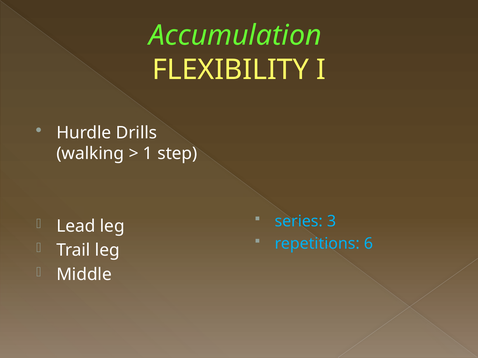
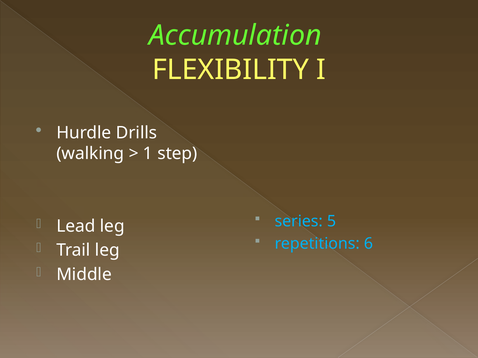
3: 3 -> 5 (331, 222)
